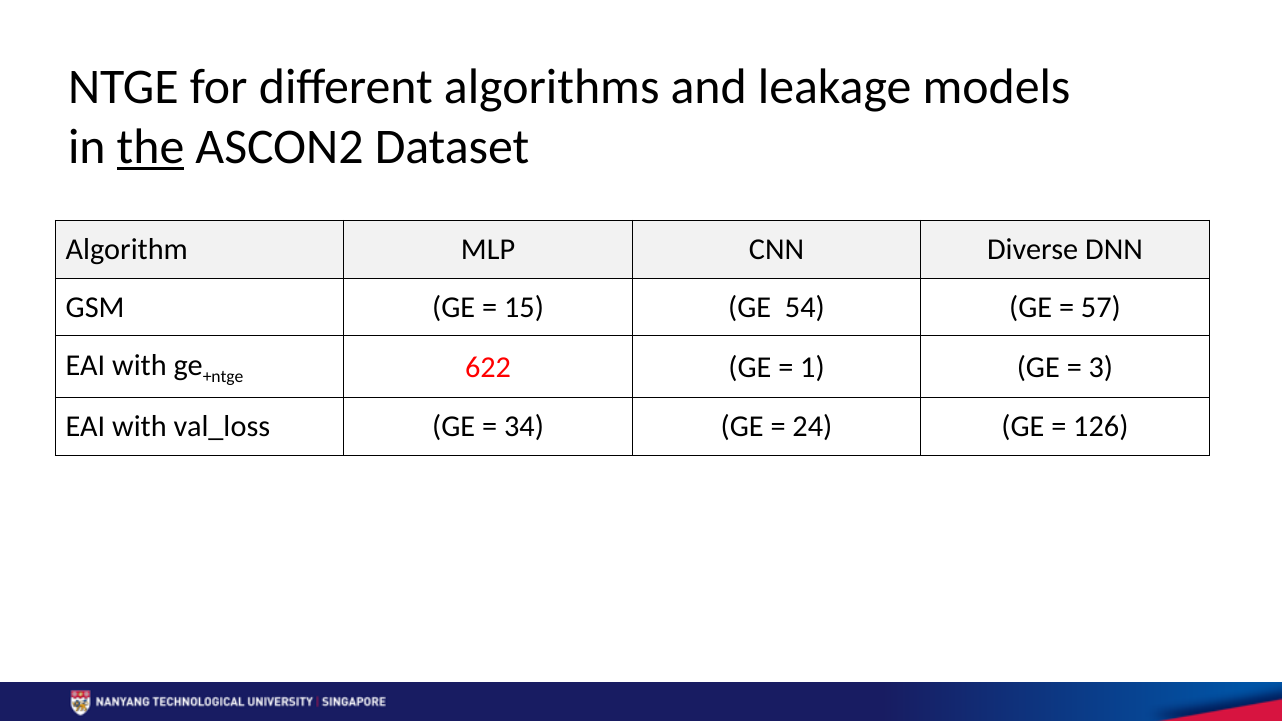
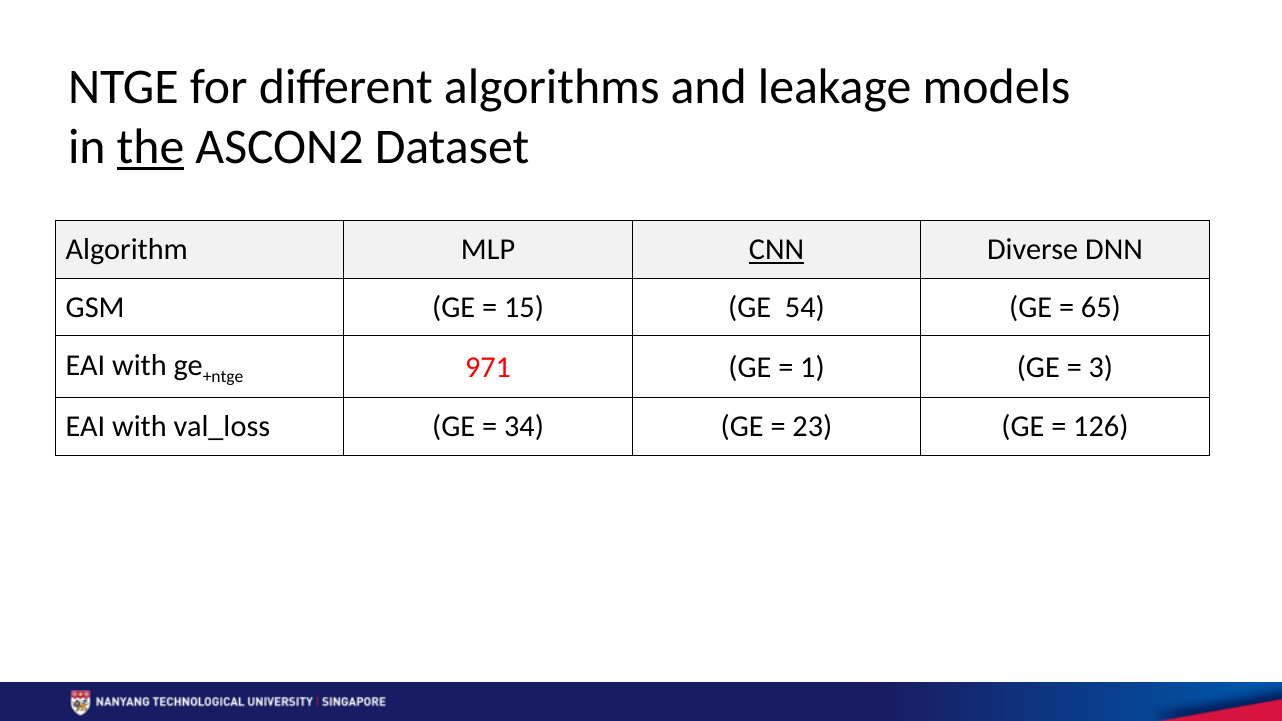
CNN underline: none -> present (777, 250)
57: 57 -> 65 (1101, 307)
622: 622 -> 971 (488, 367)
24: 24 -> 23 (812, 427)
